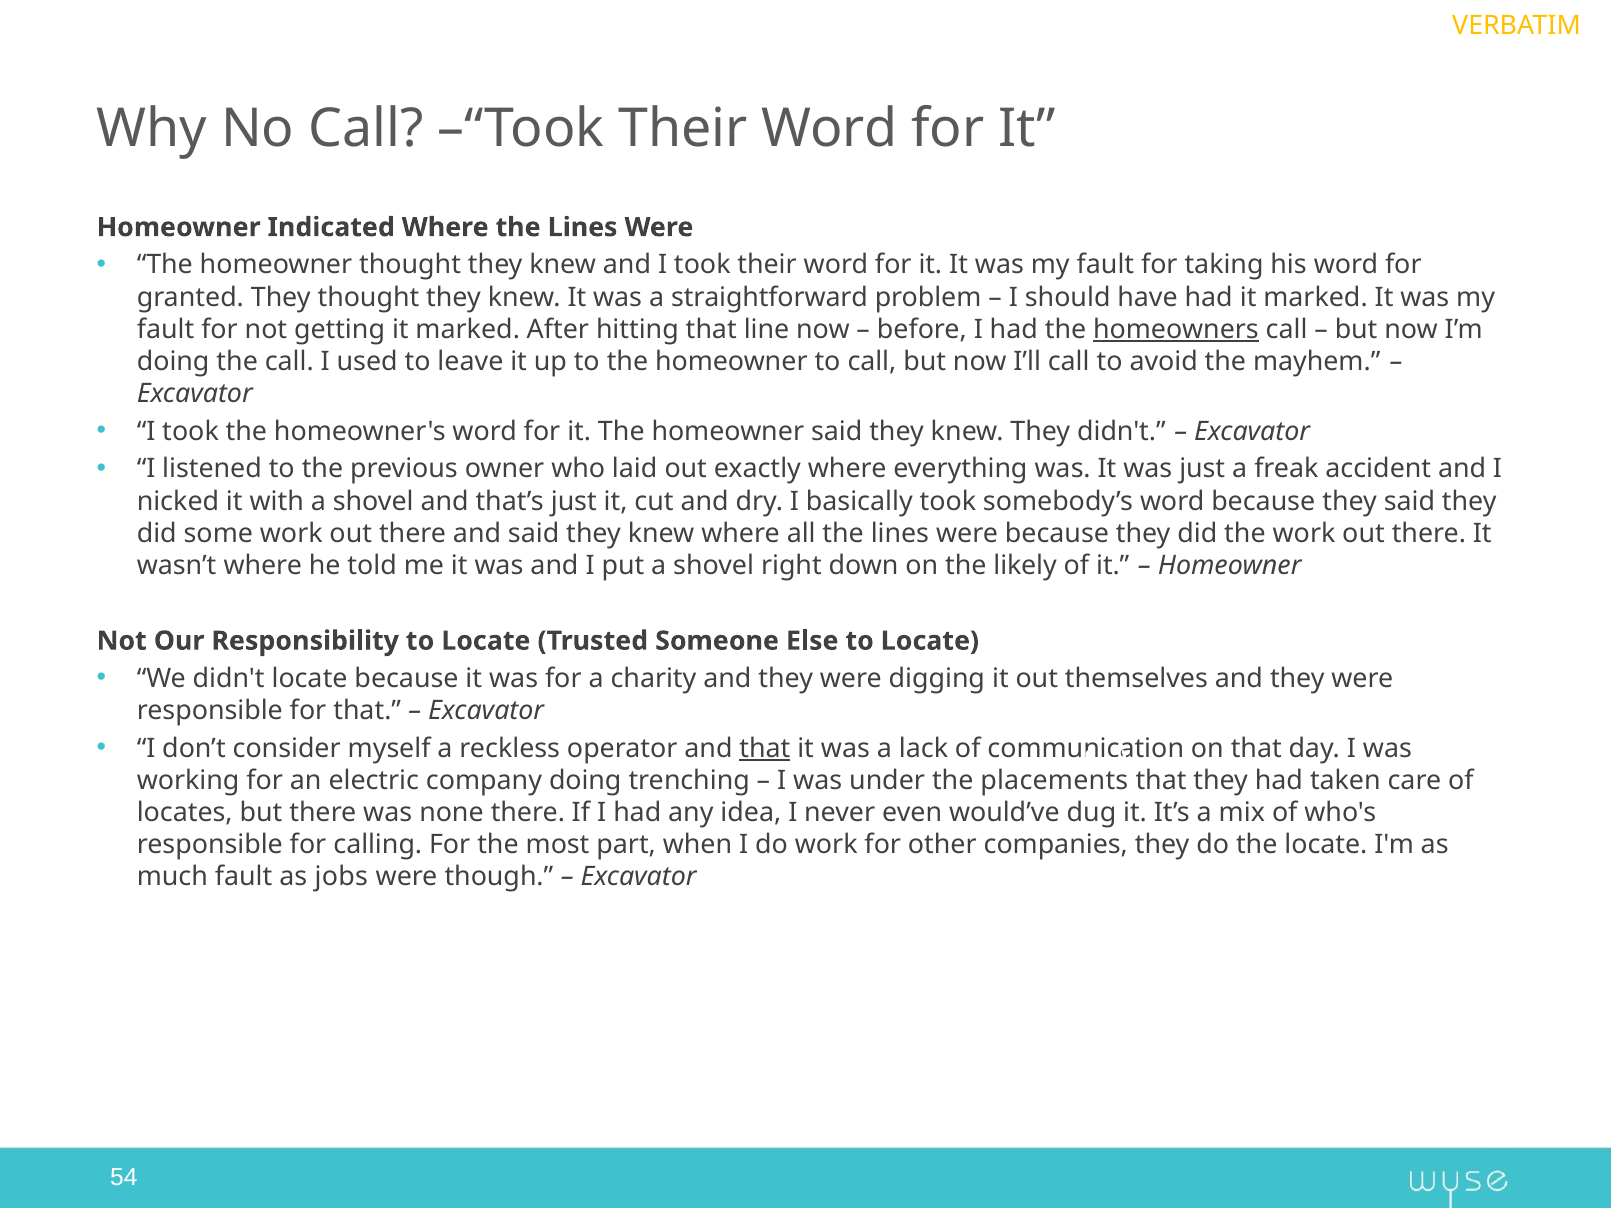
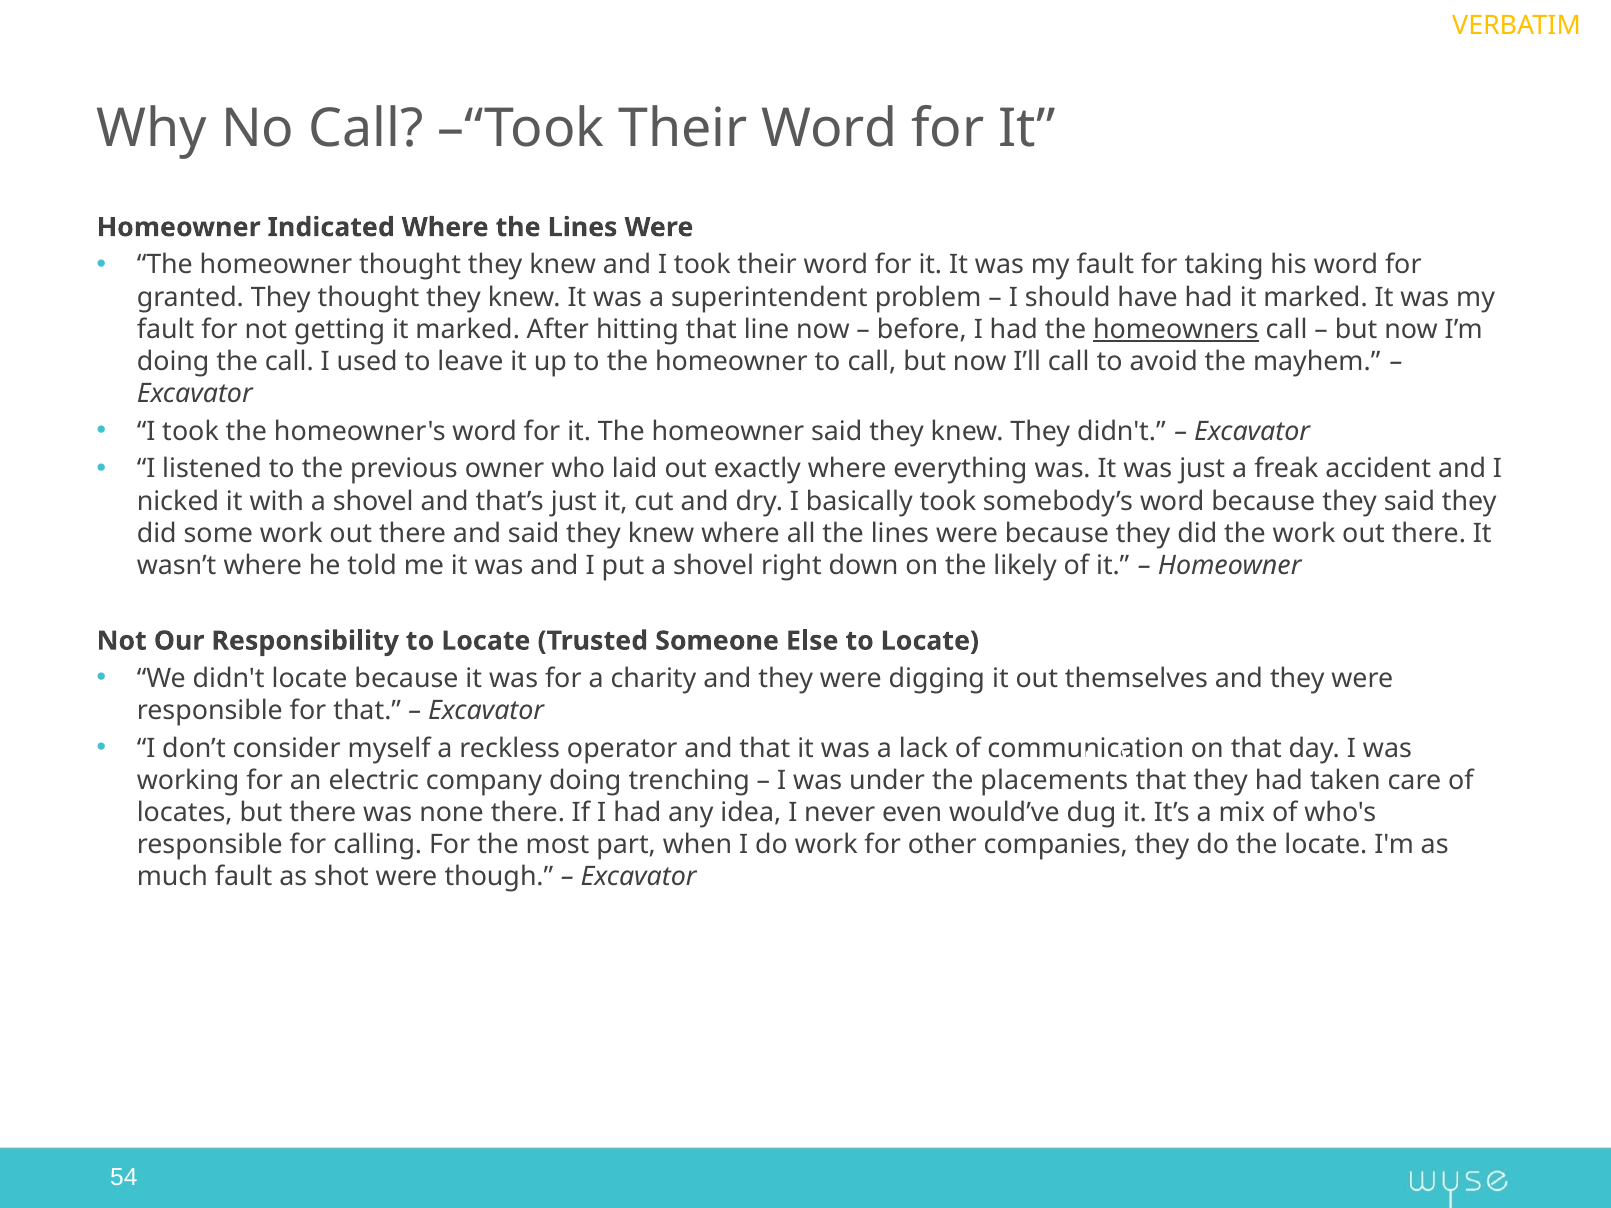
straightforward: straightforward -> superintendent (769, 297)
that underline: present -> none (765, 748)
jobs: jobs -> shot (342, 877)
